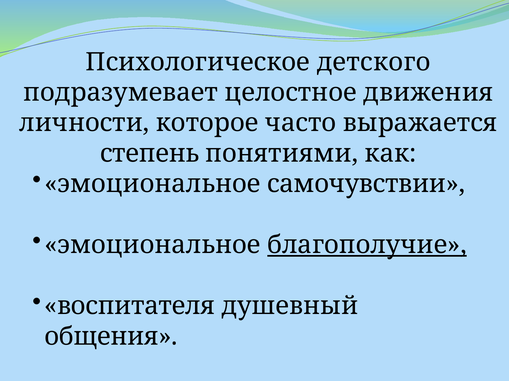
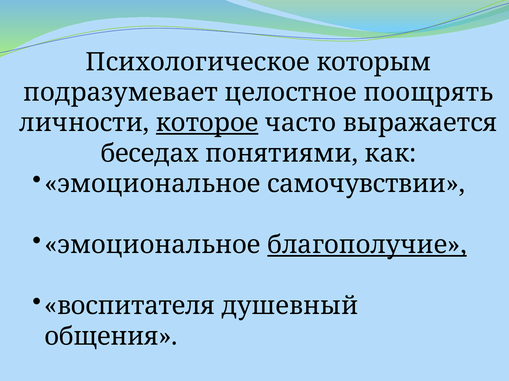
детского: детского -> которым (374, 62)
движения: движения -> поощрять (428, 93)
которое underline: none -> present (207, 123)
степень: степень -> беседах (150, 154)
